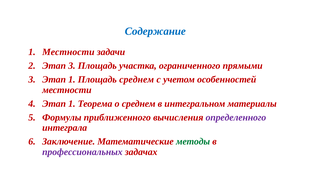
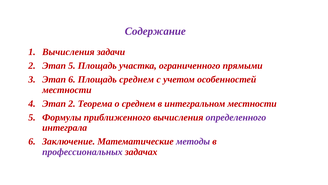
Содержание colour: blue -> purple (155, 31)
1 Местности: Местности -> Вычисления (68, 52)
Этап 3: 3 -> 5 (72, 66)
3 Этап 1: 1 -> 6 (72, 79)
1: 1 -> 2 (72, 103)
интегральном материалы: материалы -> местности (252, 103)
методы colour: green -> purple (193, 141)
